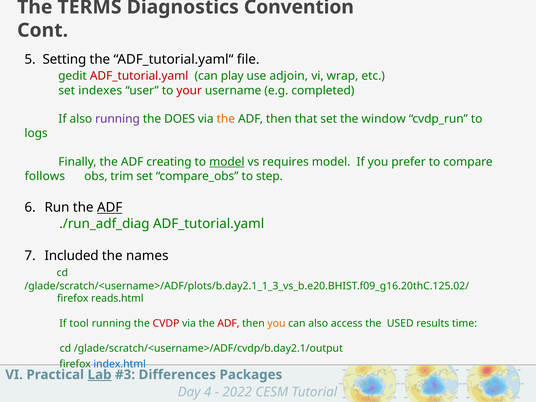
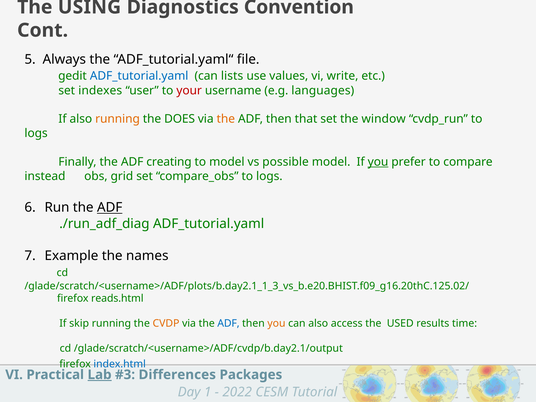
TERMS: TERMS -> USING (89, 7)
Setting: Setting -> Always (64, 59)
ADF_tutorial.yaml colour: red -> blue (139, 76)
play: play -> lists (232, 76)
adjoin: adjoin -> values (289, 76)
wrap: wrap -> write (343, 76)
completed: completed -> languages (323, 90)
running colour: purple -> orange (118, 119)
model underline: present -> none (227, 162)
requires: requires -> possible (286, 162)
you underline: none -> present (378, 162)
follows: follows -> instead (45, 176)
trim: trim -> grid (122, 176)
compare_obs to step: step -> logs (269, 176)
Included: Included -> Example (71, 256)
tool: tool -> skip (79, 323)
CVDP colour: red -> orange (166, 323)
ADF colour: red -> blue (228, 323)
4: 4 -> 1 (208, 392)
